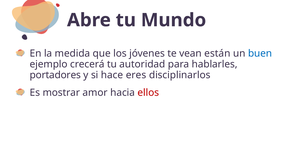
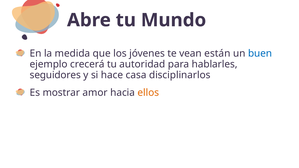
portadores: portadores -> seguidores (55, 75)
eres: eres -> casa (136, 75)
ellos colour: red -> orange (148, 93)
